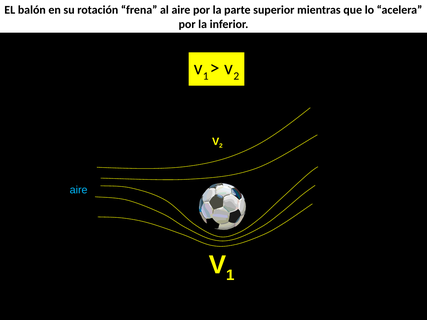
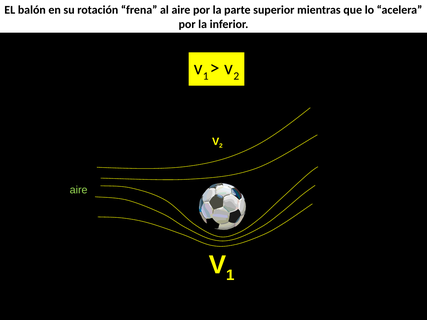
aire colour: light blue -> light green (79, 190)
